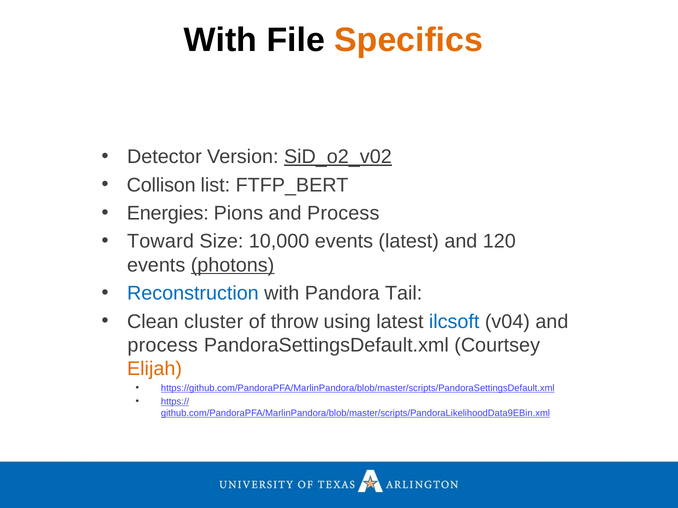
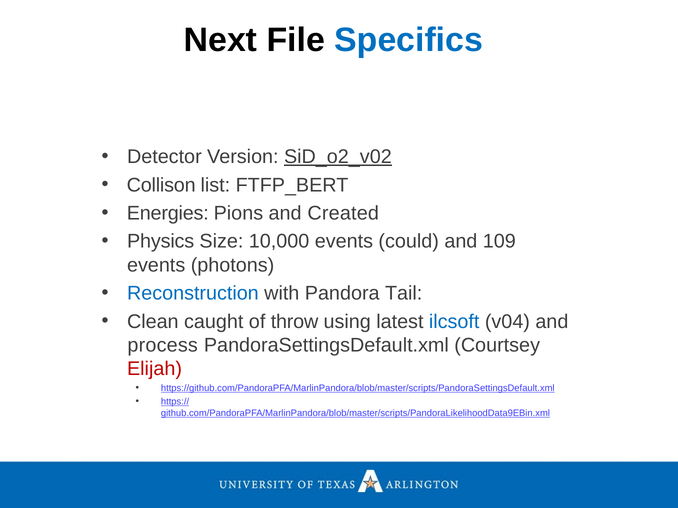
With: With -> Next (220, 40)
Specifics colour: orange -> blue (409, 40)
Pions and Process: Process -> Created (343, 213)
Toward: Toward -> Physics (161, 242)
events latest: latest -> could (409, 242)
120: 120 -> 109 (499, 242)
photons underline: present -> none (233, 265)
cluster: cluster -> caught (214, 322)
Elijah colour: orange -> red (155, 369)
